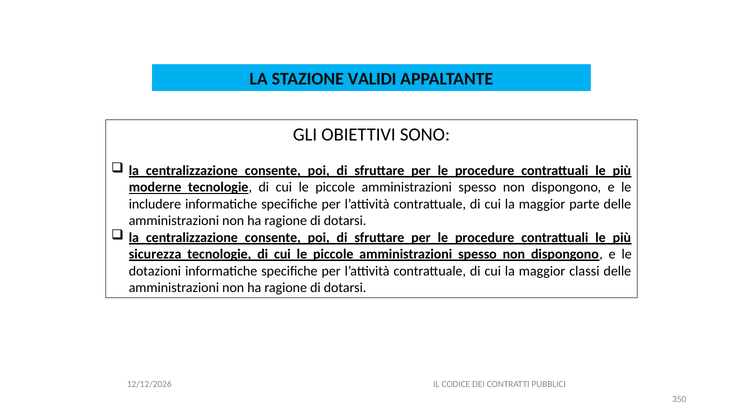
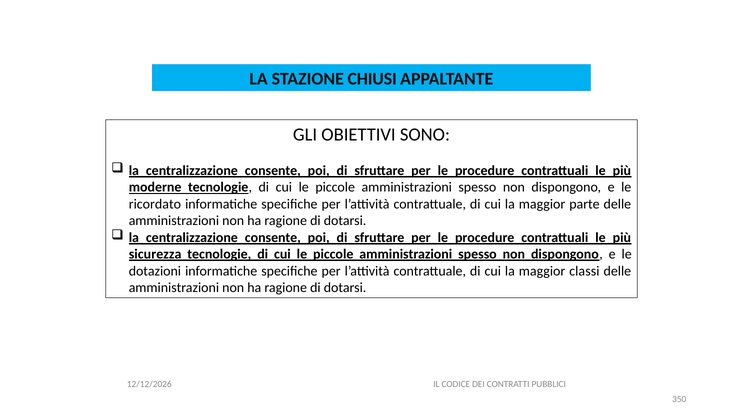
VALIDI: VALIDI -> CHIUSI (372, 79)
includere: includere -> ricordato (155, 204)
